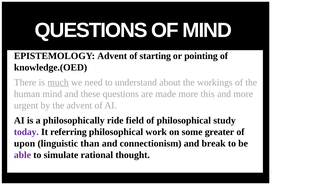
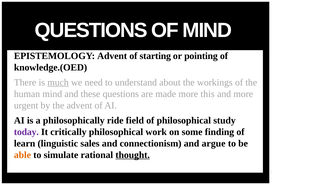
referring: referring -> critically (68, 132)
greater: greater -> finding (219, 132)
upon: upon -> learn (25, 143)
than: than -> sales (90, 143)
break: break -> argue (214, 143)
able colour: purple -> orange (22, 155)
thought underline: none -> present (133, 155)
